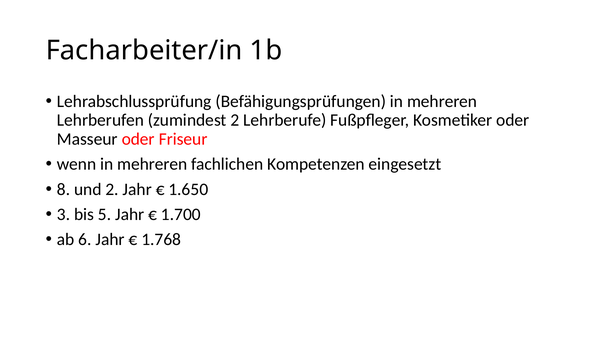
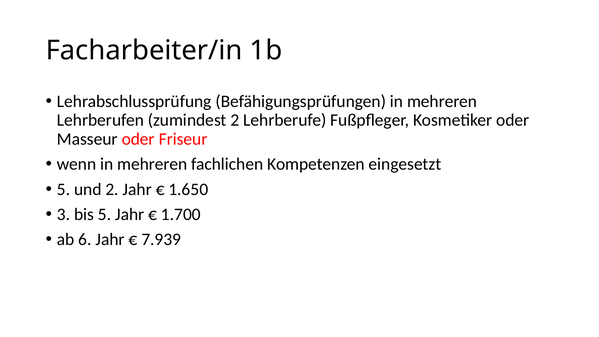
8: 8 -> 5 (64, 189)
1.768: 1.768 -> 7.939 (161, 239)
